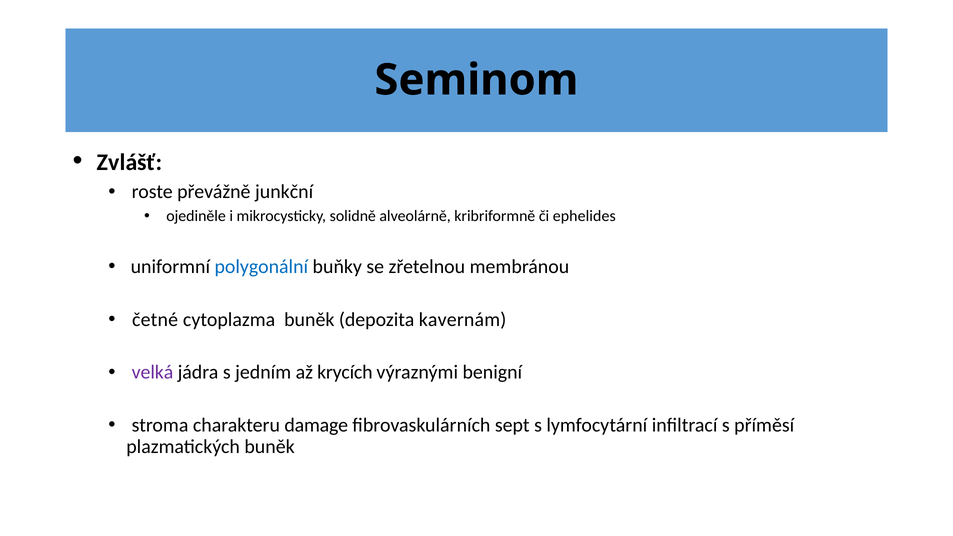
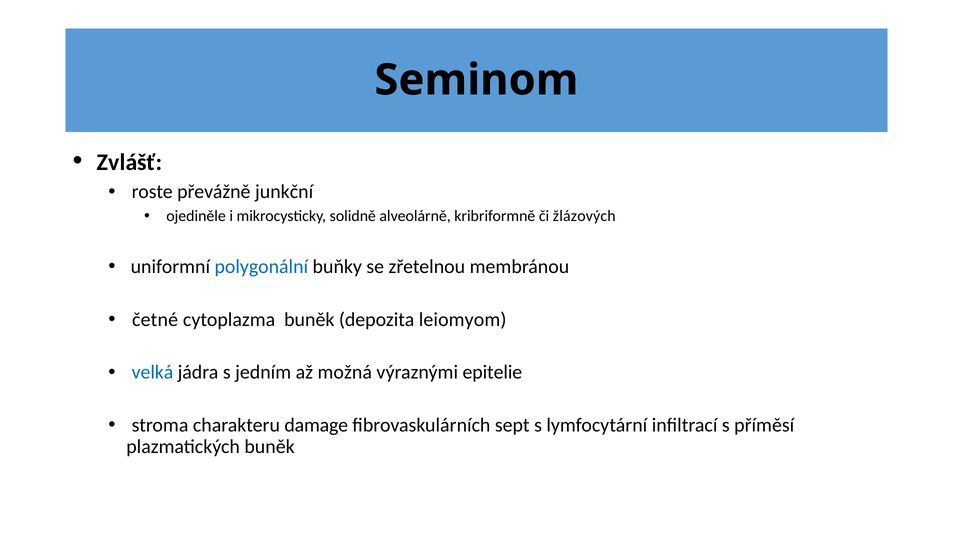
ephelides: ephelides -> žlázových (584, 216)
kavernám: kavernám -> leiomyom (463, 320)
velká colour: purple -> blue (153, 372)
krycích: krycích -> možná (345, 372)
benigní: benigní -> epitelie (492, 372)
